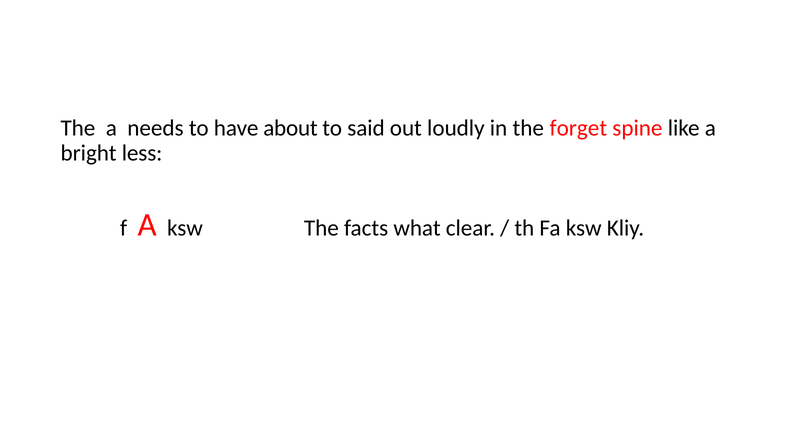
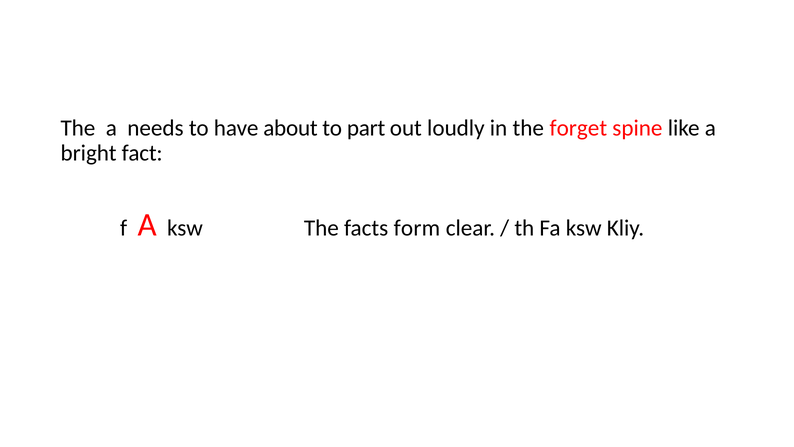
said: said -> part (366, 128)
less: less -> fact (142, 153)
what: what -> form (417, 228)
